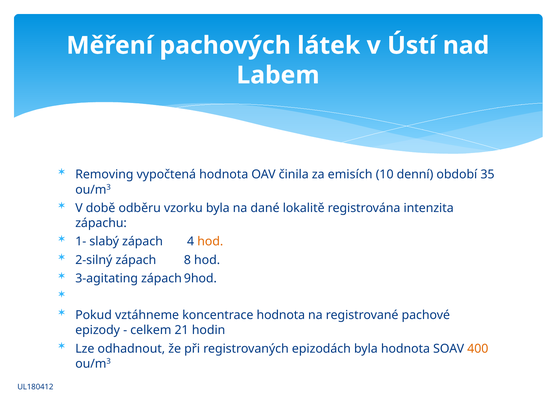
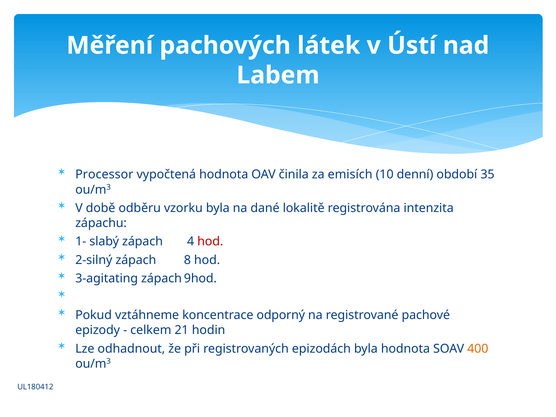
Removing: Removing -> Processor (104, 175)
hod colour: orange -> red (210, 242)
koncentrace hodnota: hodnota -> odporný (281, 315)
